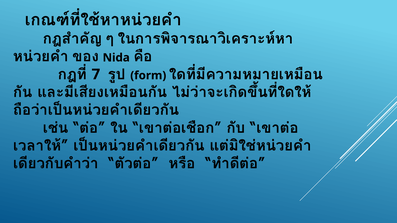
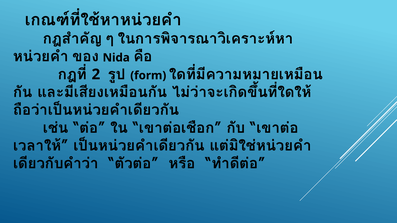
7: 7 -> 2 (96, 74)
